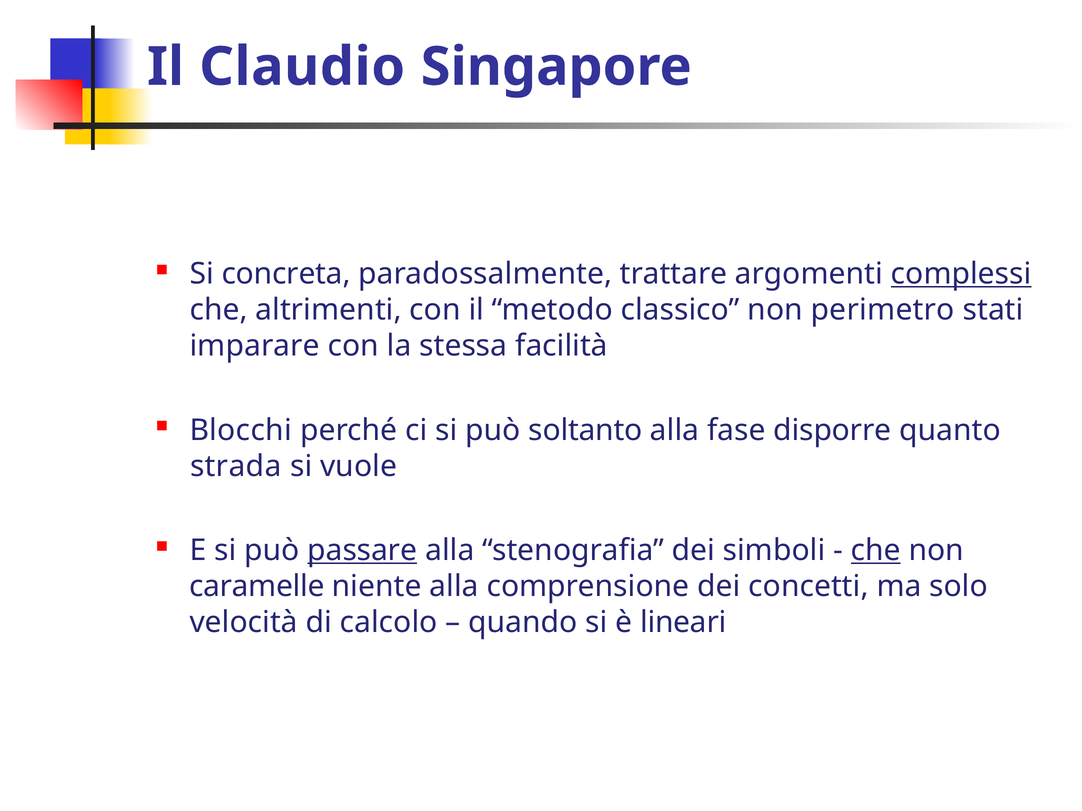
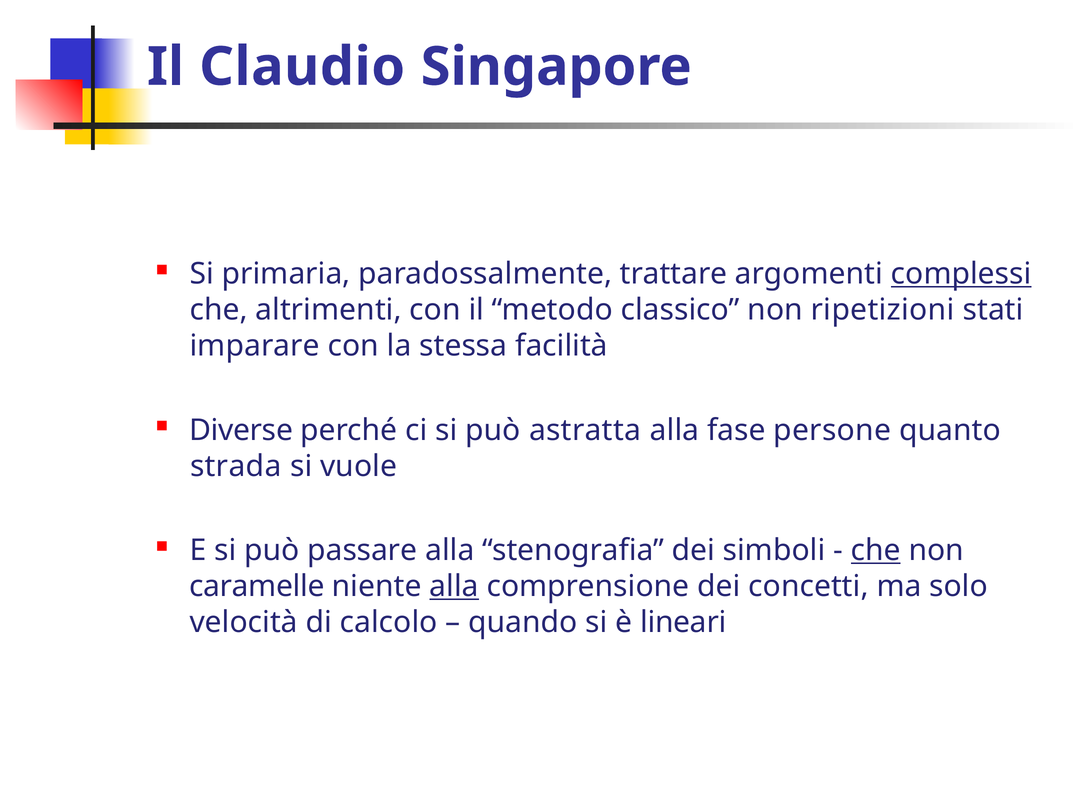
concreta: concreta -> primaria (286, 274)
perimetro: perimetro -> ripetizioni (883, 310)
Blocchi: Blocchi -> Diverse (241, 430)
soltanto: soltanto -> astratta (585, 430)
disporre: disporre -> persone (832, 430)
passare underline: present -> none (362, 551)
alla underline: none -> present (454, 587)
